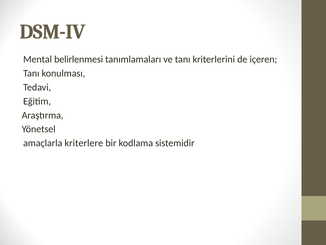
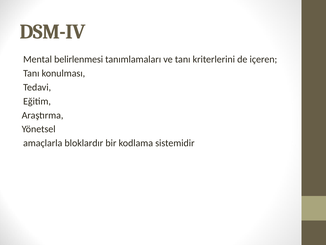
kriterlere: kriterlere -> bloklardır (84, 143)
